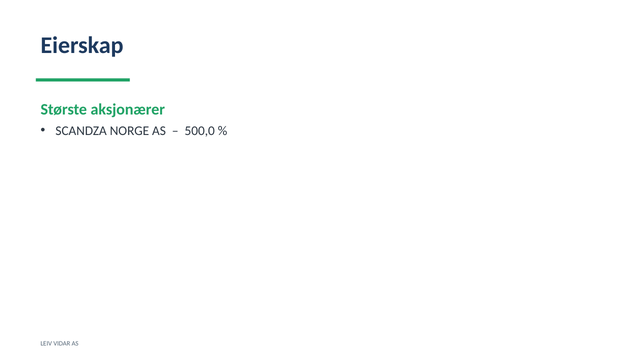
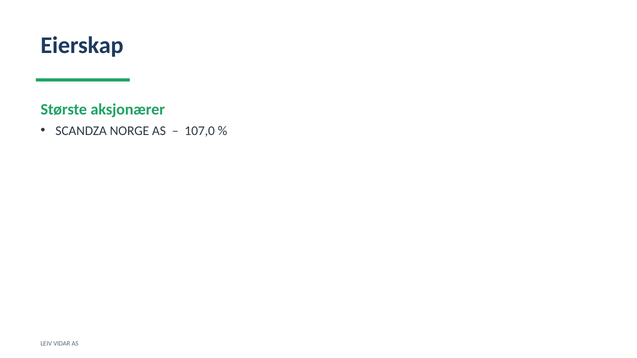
500,0: 500,0 -> 107,0 (200, 131)
